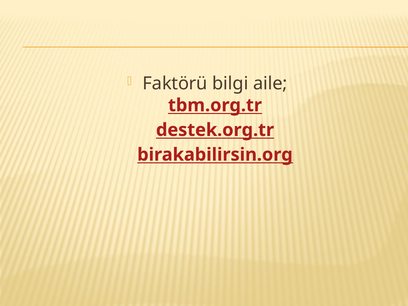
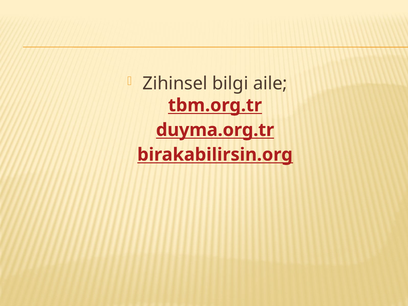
Faktörü: Faktörü -> Zihinsel (175, 84)
destek.org.tr: destek.org.tr -> duyma.org.tr (215, 130)
